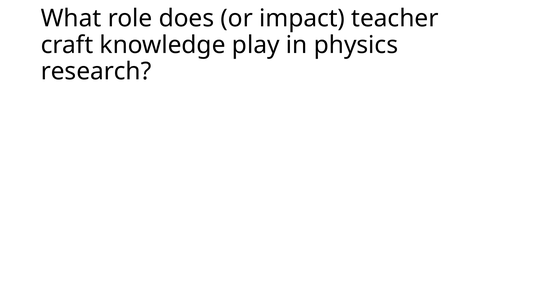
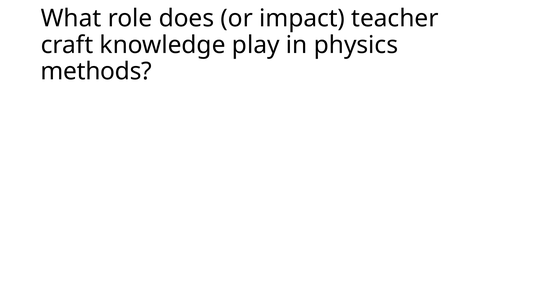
research: research -> methods (96, 71)
